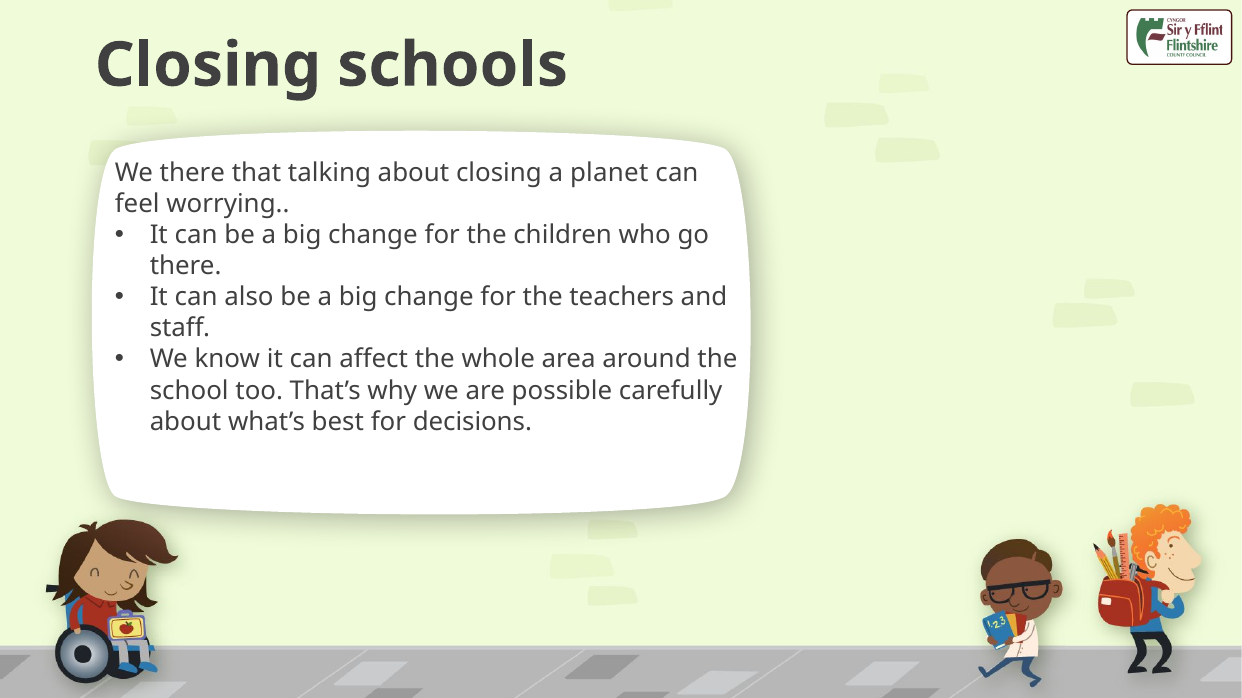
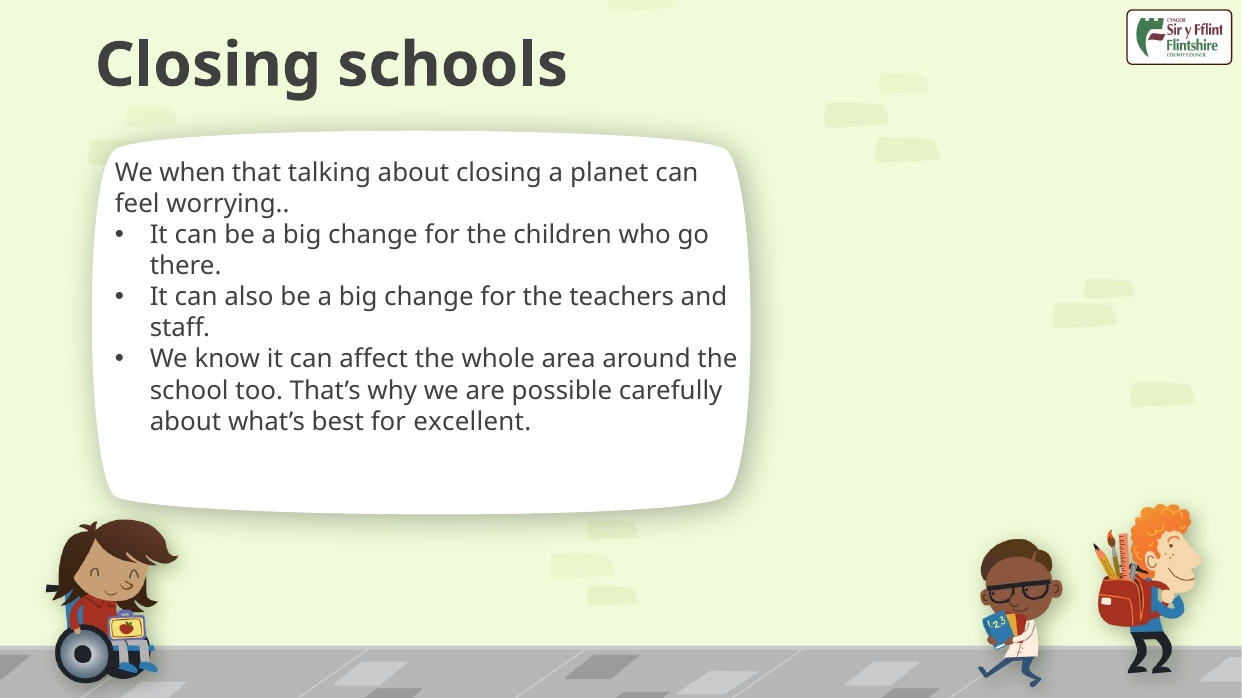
We there: there -> when (193, 173)
decisions: decisions -> excellent (472, 422)
